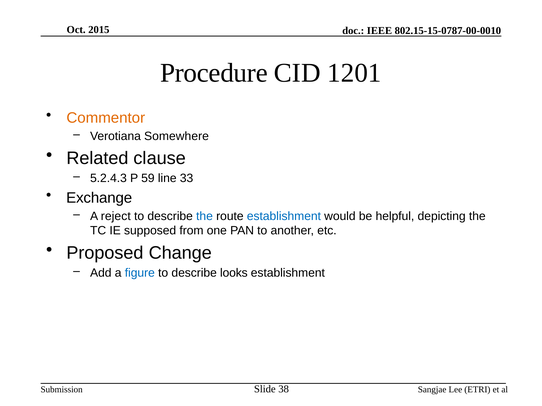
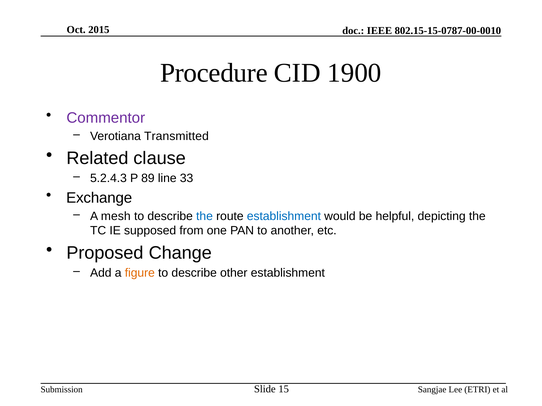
1201: 1201 -> 1900 (354, 73)
Commentor colour: orange -> purple (106, 118)
Somewhere: Somewhere -> Transmitted (176, 136)
59: 59 -> 89 (148, 179)
reject: reject -> mesh (116, 216)
figure colour: blue -> orange (140, 273)
looks: looks -> other (234, 273)
38: 38 -> 15 (284, 390)
